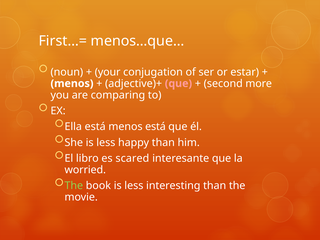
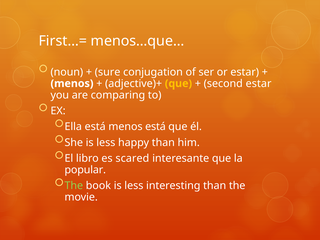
your: your -> sure (108, 72)
que colour: pink -> yellow (178, 83)
second more: more -> estar (259, 83)
worried: worried -> popular (85, 170)
